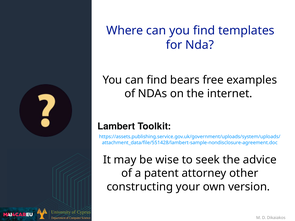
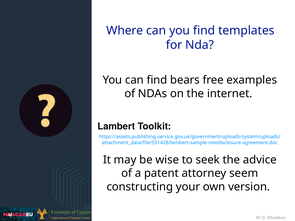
other: other -> seem (244, 173)
